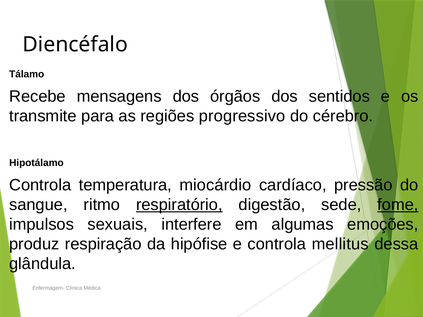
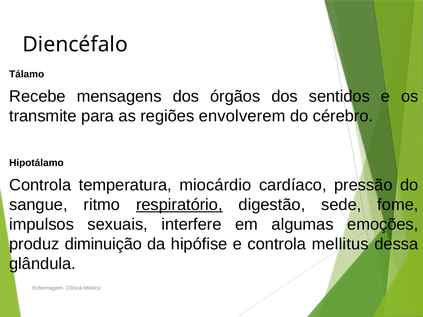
progressivo: progressivo -> envolverem (242, 116)
fome underline: present -> none (398, 205)
respiração: respiração -> diminuição (103, 244)
